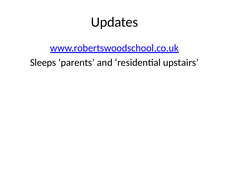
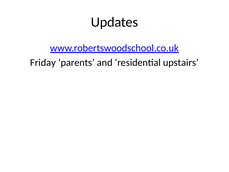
Sleeps: Sleeps -> Friday (43, 63)
